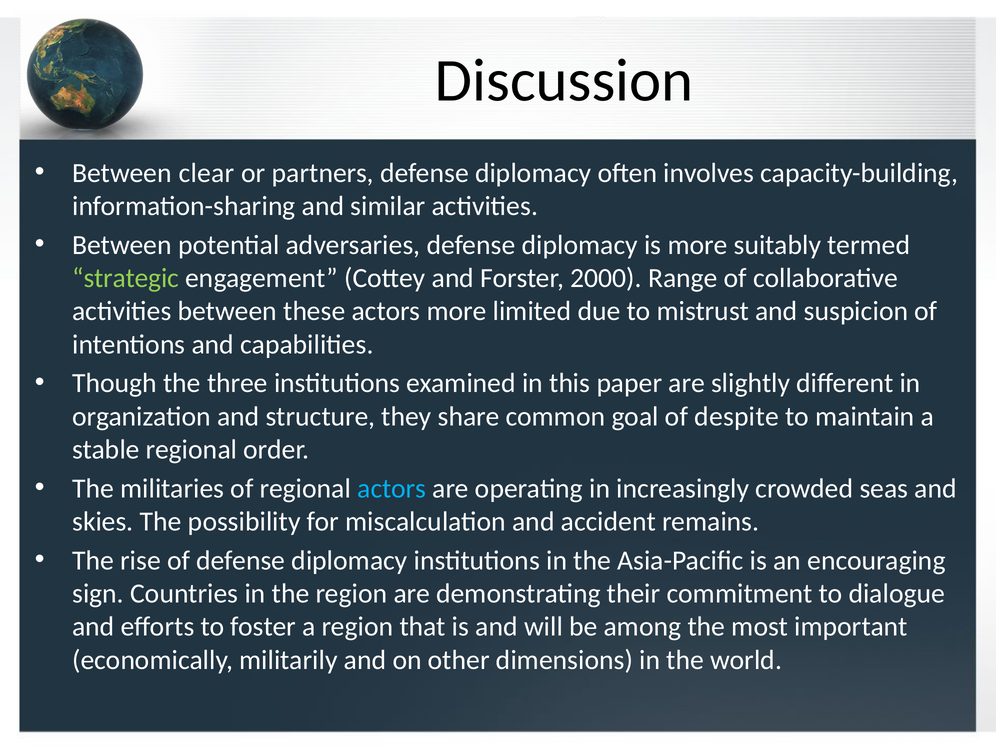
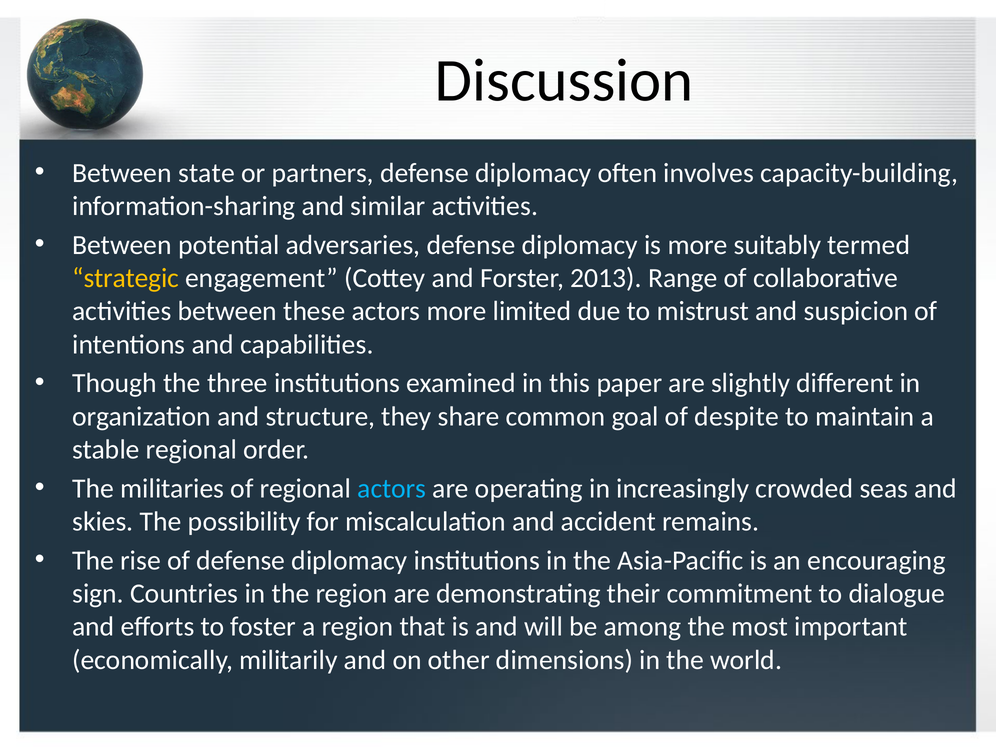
clear: clear -> state (207, 173)
strategic colour: light green -> yellow (126, 278)
2000: 2000 -> 2013 (606, 278)
